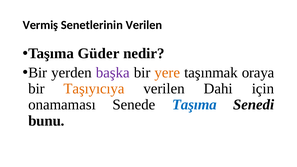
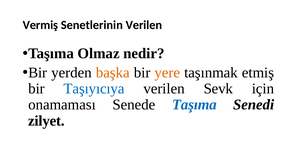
Güder: Güder -> Olmaz (99, 54)
başka colour: purple -> orange (113, 73)
oraya: oraya -> etmiş (258, 73)
Taşıyıcıya colour: orange -> blue (94, 89)
Dahi: Dahi -> Sevk (218, 89)
bunu: bunu -> zilyet (46, 121)
